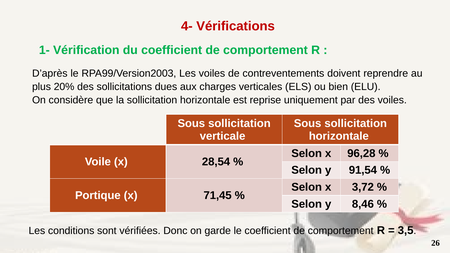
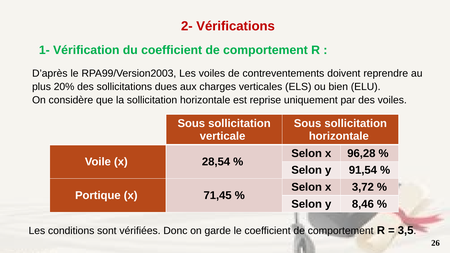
4-: 4- -> 2- (187, 26)
